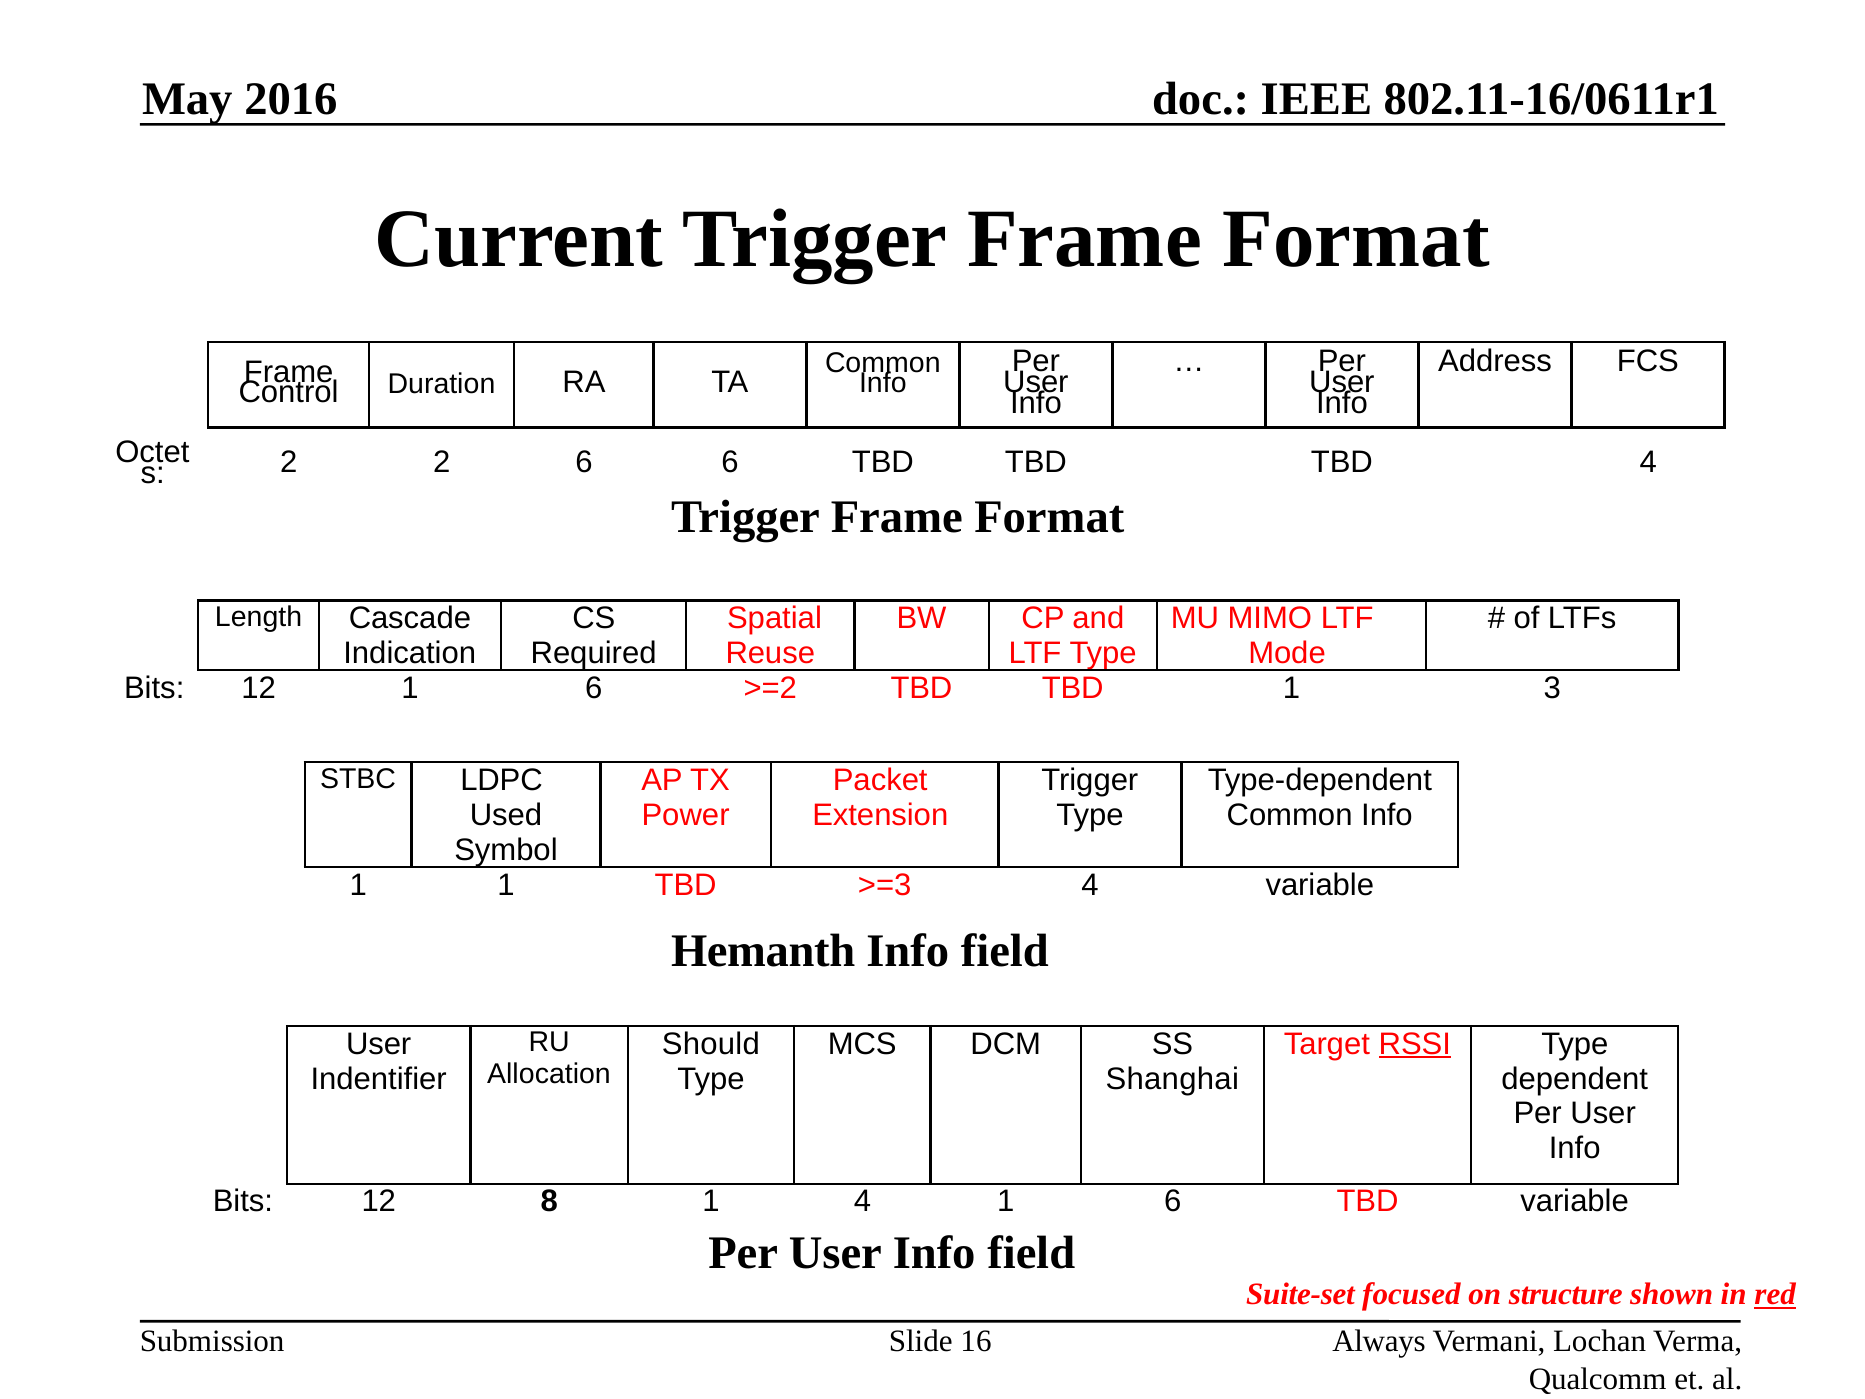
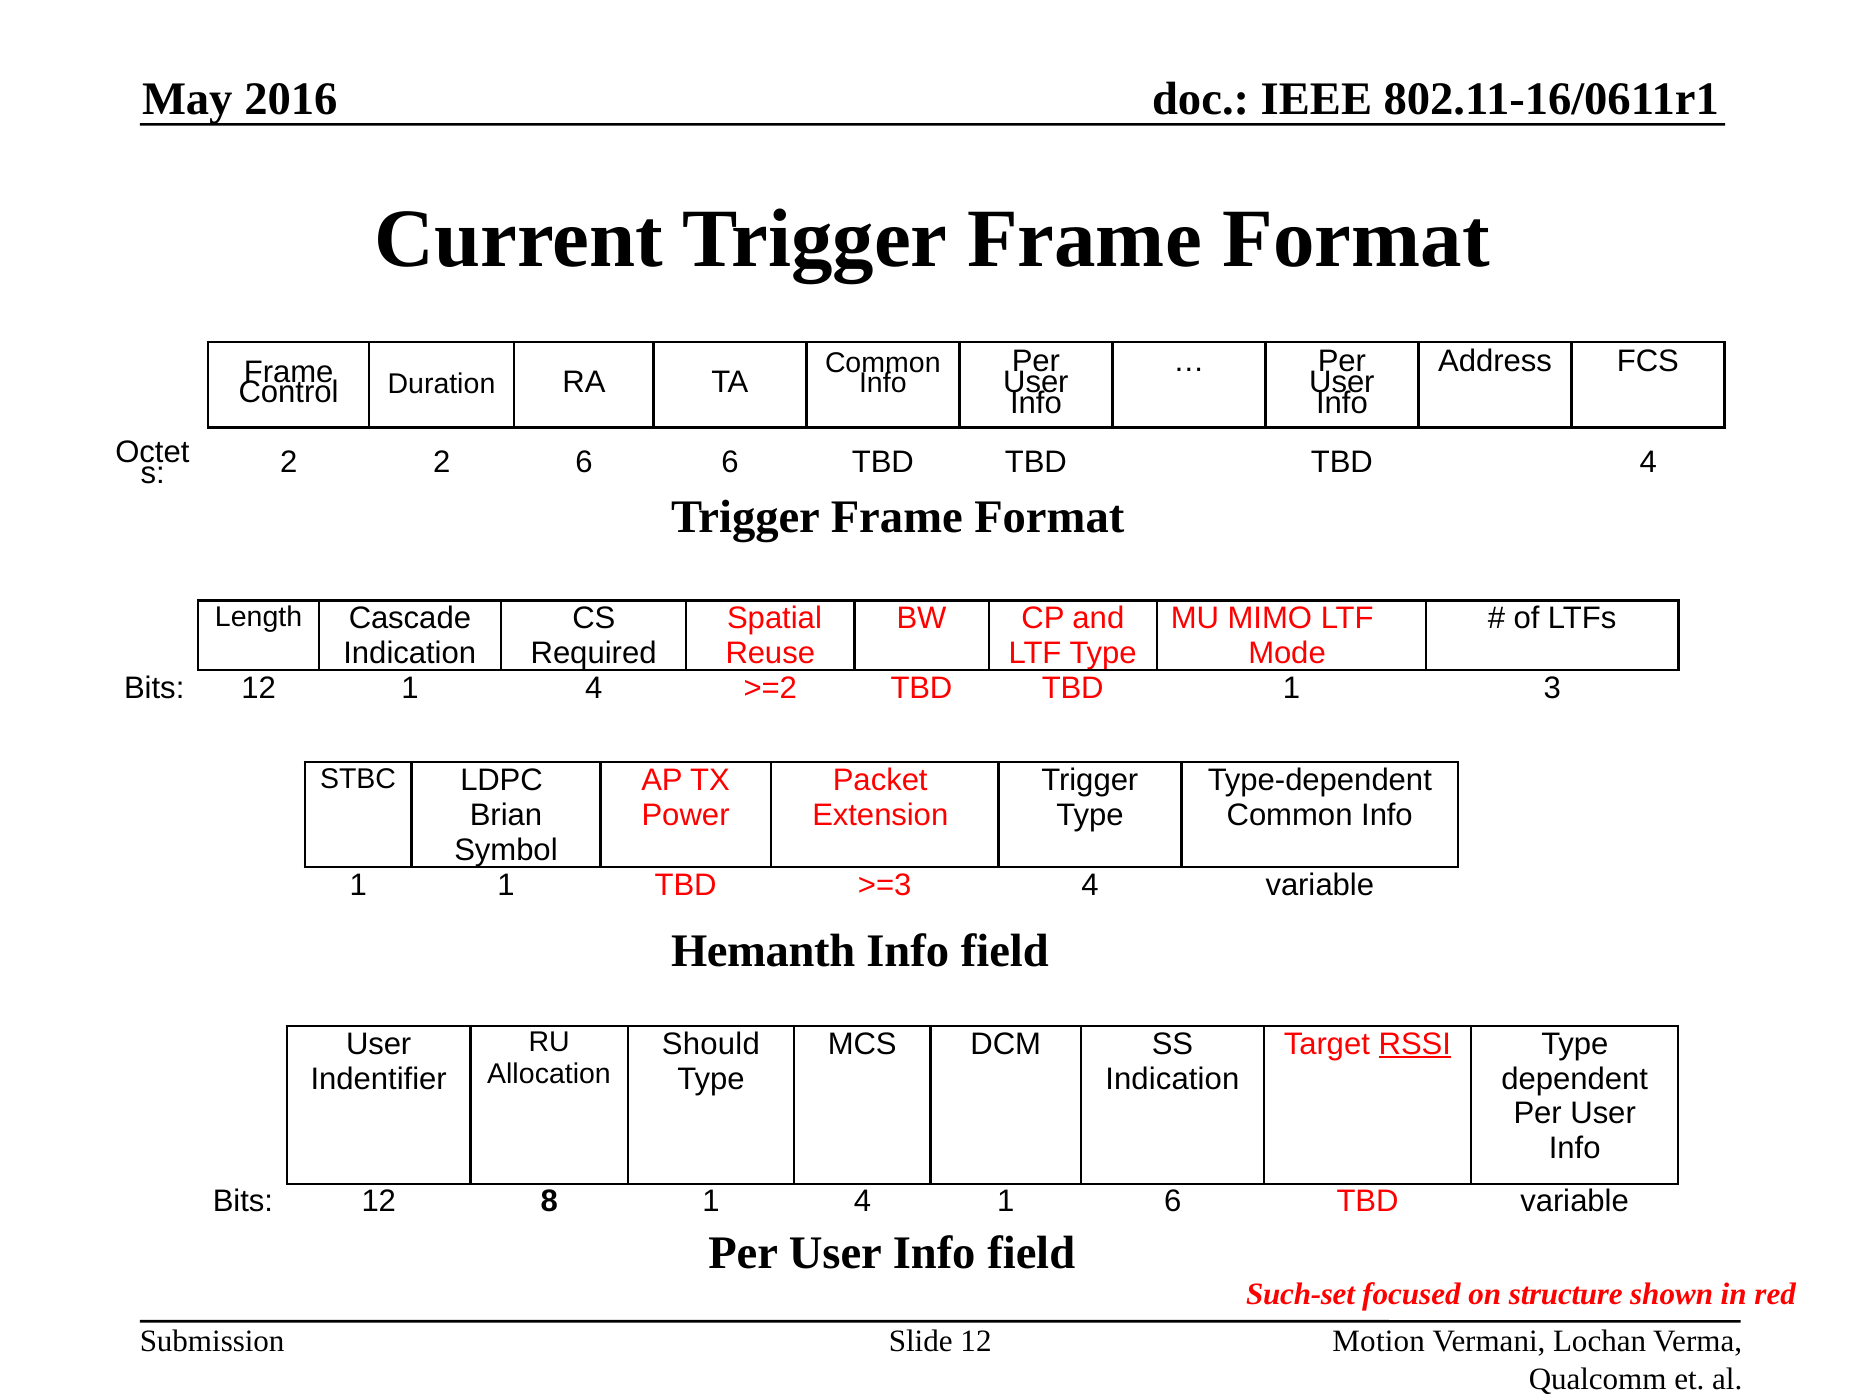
12 1 6: 6 -> 4 (594, 688)
Used: Used -> Brian (506, 815)
Shanghai: Shanghai -> Indication (1172, 1079)
Suite-set: Suite-set -> Such-set (1301, 1294)
red underline: present -> none (1775, 1294)
Slide 16: 16 -> 12 (976, 1342)
Always: Always -> Motion (1379, 1342)
